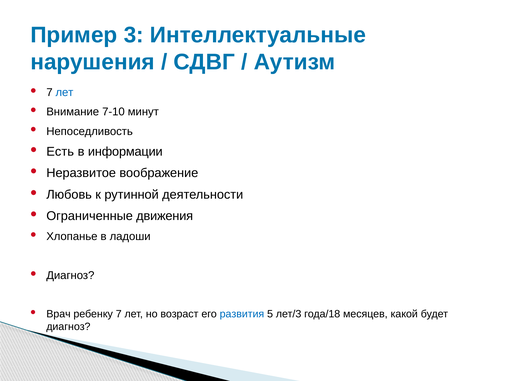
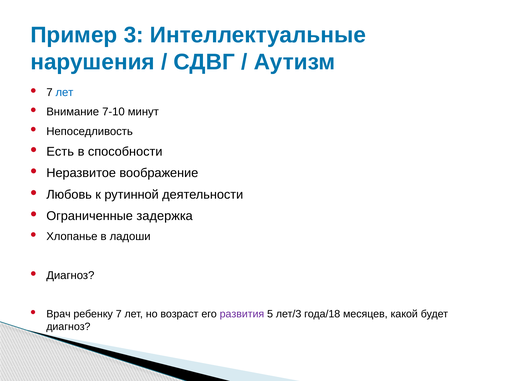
информации: информации -> способности (125, 152)
движения: движения -> задержка (165, 216)
развития colour: blue -> purple (242, 314)
